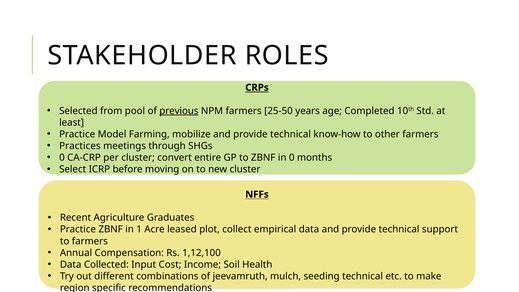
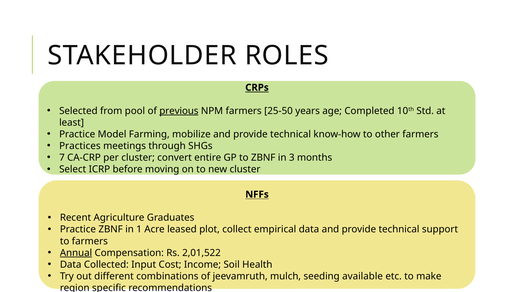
0: 0 -> 7 (62, 158)
in 0: 0 -> 3 (292, 158)
Annual underline: none -> present (76, 253)
1,12,100: 1,12,100 -> 2,01,522 (201, 253)
seeding technical: technical -> available (363, 276)
